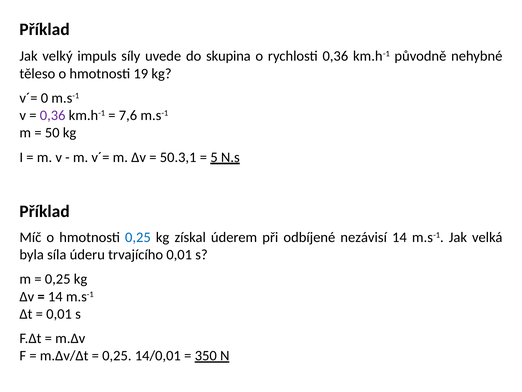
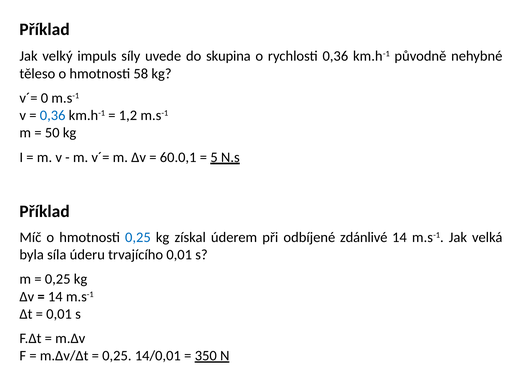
19: 19 -> 58 (141, 74)
0,36 colour: purple -> blue (53, 115)
7,6: 7,6 -> 1,2 (128, 115)
50.3,1: 50.3,1 -> 60.0,1 (178, 157)
nezávisí: nezávisí -> zdánlivé (364, 237)
